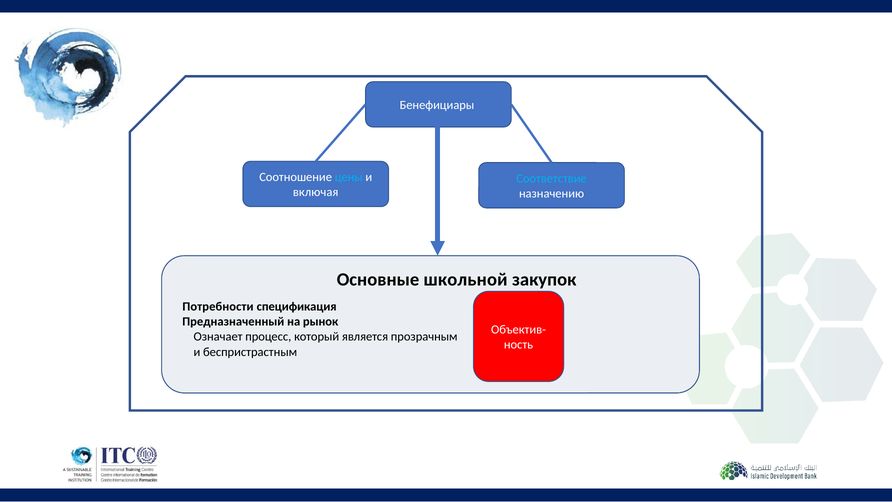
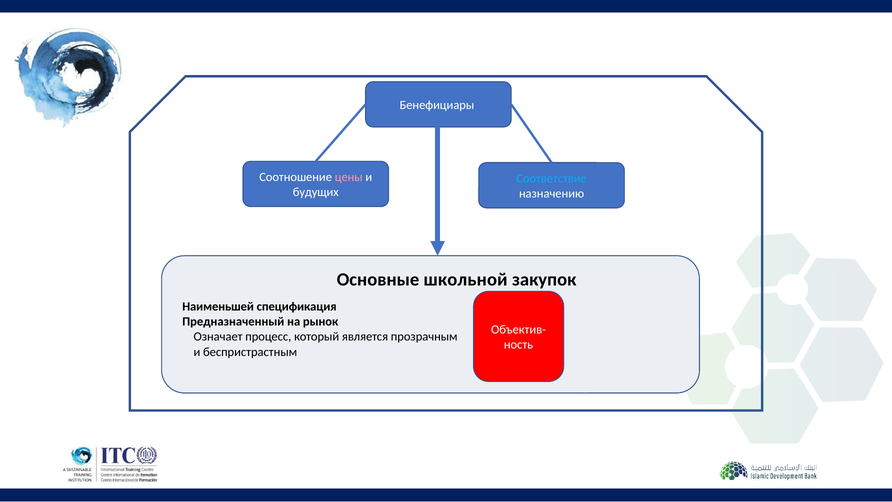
цены colour: light blue -> pink (349, 177)
включая: включая -> будущих (316, 192)
Потребности: Потребности -> Наименьшей (218, 306)
